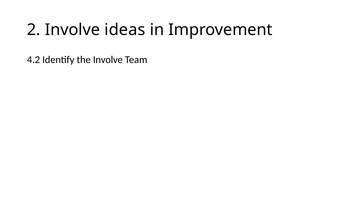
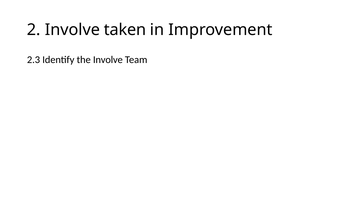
ideas: ideas -> taken (125, 30)
4.2: 4.2 -> 2.3 (34, 60)
